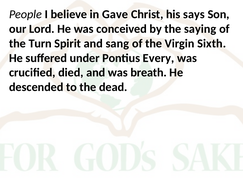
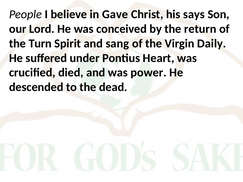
saying: saying -> return (200, 29)
Sixth: Sixth -> Daily (212, 44)
Every: Every -> Heart (159, 58)
breath: breath -> power (149, 73)
